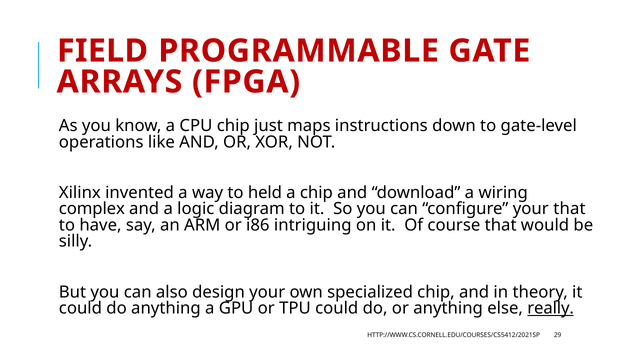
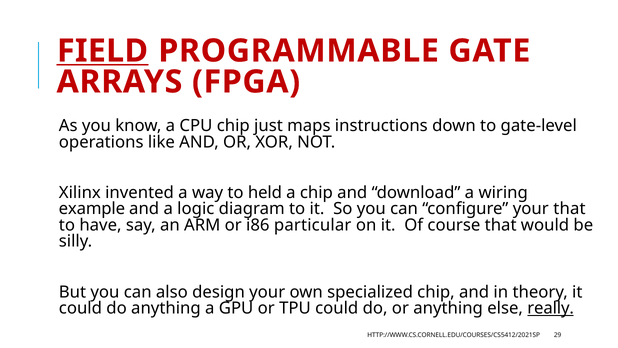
FIELD underline: none -> present (102, 51)
complex: complex -> example (92, 209)
intriguing: intriguing -> particular (313, 225)
